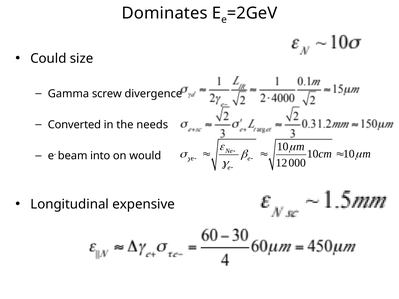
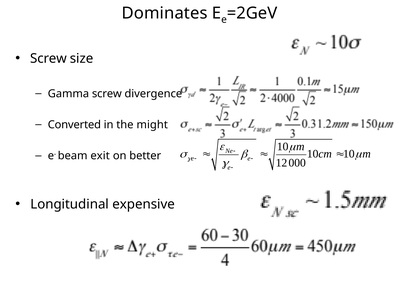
Could: Could -> Screw (48, 58)
needs: needs -> might (152, 125)
into: into -> exit (100, 156)
would: would -> better (145, 156)
